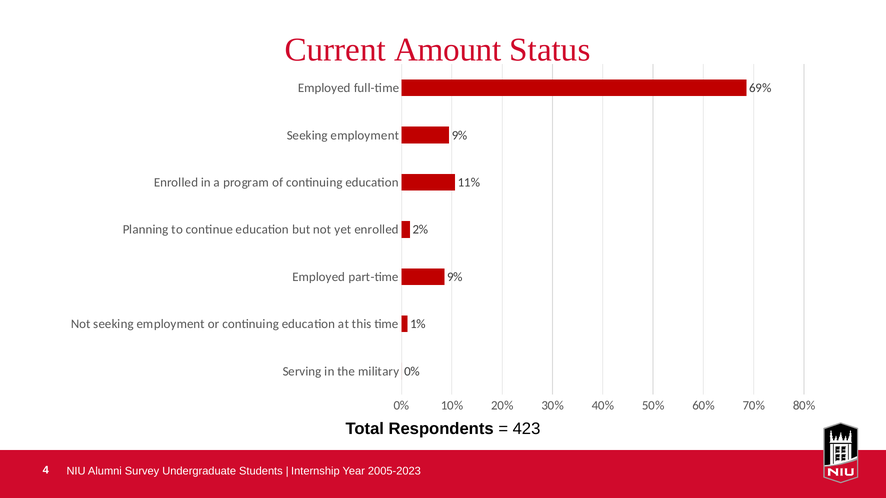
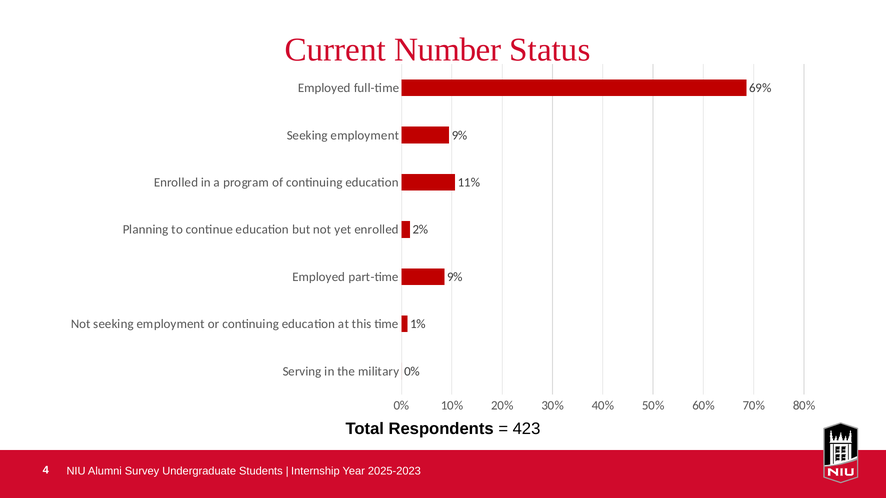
Amount: Amount -> Number (448, 50)
2005-2023: 2005-2023 -> 2025-2023 (394, 472)
